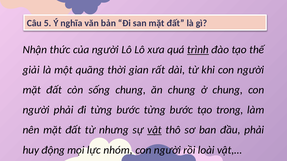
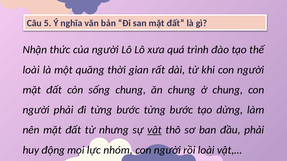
trình underline: present -> none (198, 50)
giải: giải -> loài (31, 70)
trong: trong -> dừng (230, 110)
